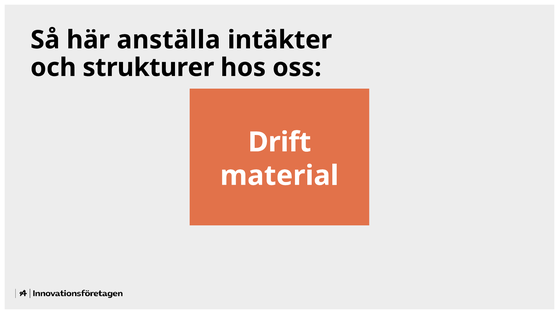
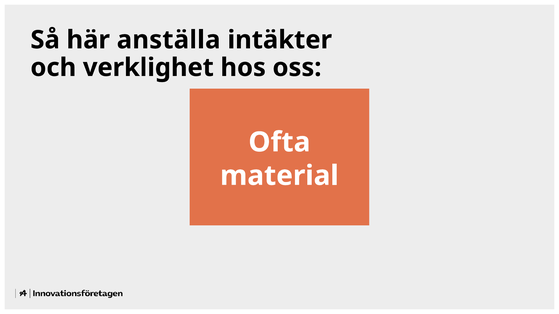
strukturer: strukturer -> verklighet (148, 68)
Drift: Drift -> Ofta (279, 142)
